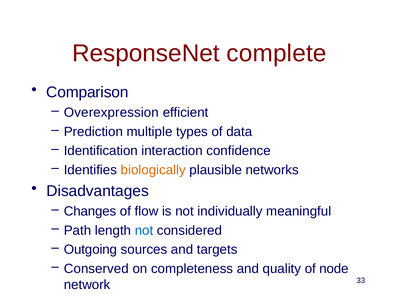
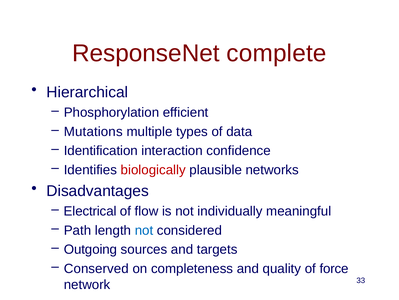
Comparison: Comparison -> Hierarchical (87, 92)
Overexpression: Overexpression -> Phosphorylation (112, 112)
Prediction: Prediction -> Mutations (93, 131)
biologically colour: orange -> red (153, 170)
Changes: Changes -> Electrical (90, 211)
node: node -> force (334, 268)
